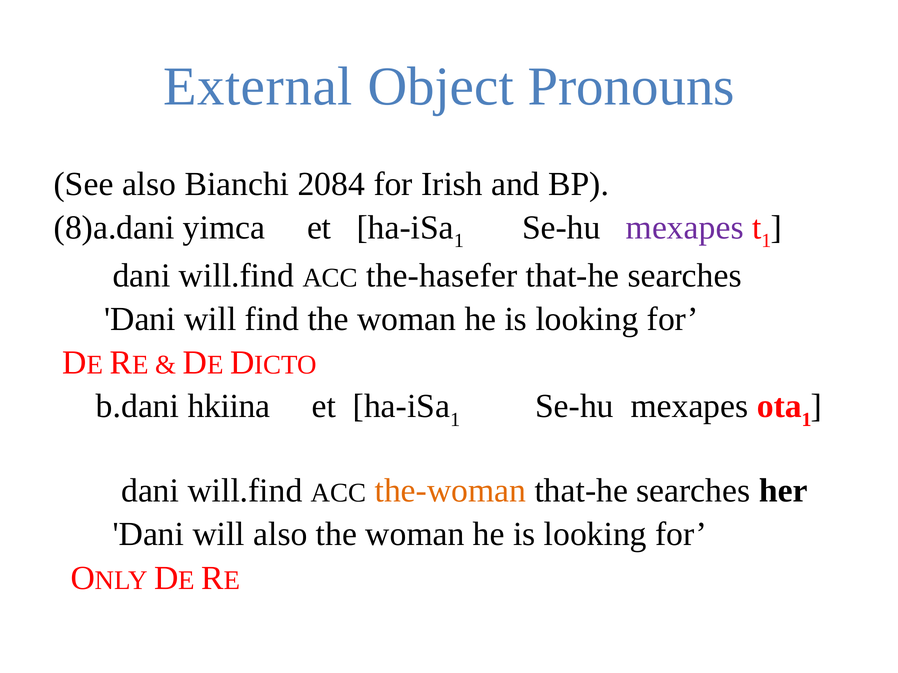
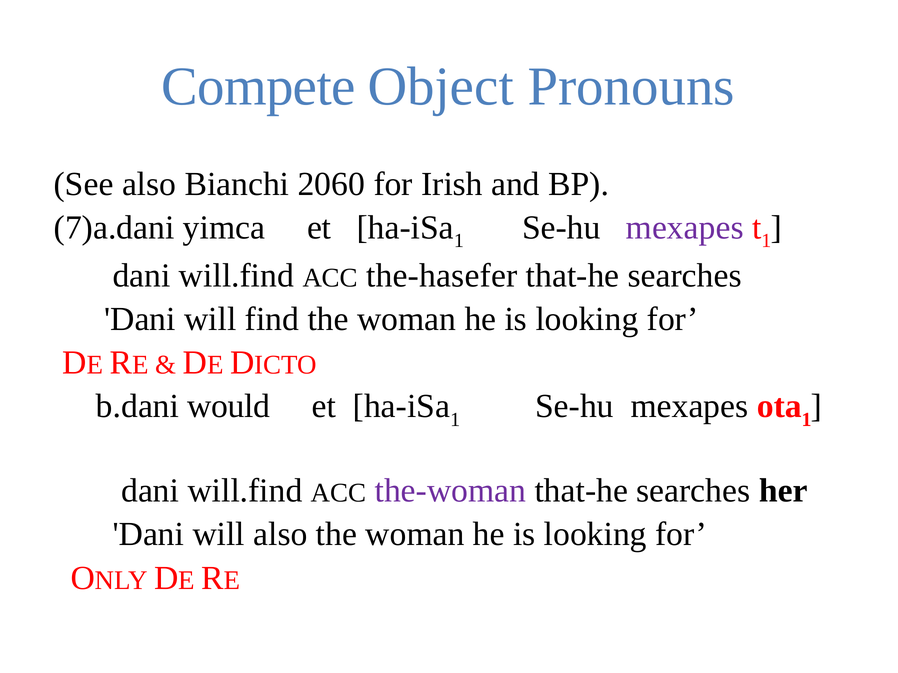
External: External -> Compete (258, 87)
2084: 2084 -> 2060 (331, 184)
8)a.dani: 8)a.dani -> 7)a.dani (114, 228)
hkiina: hkiina -> would (229, 407)
the-woman colour: orange -> purple (450, 491)
